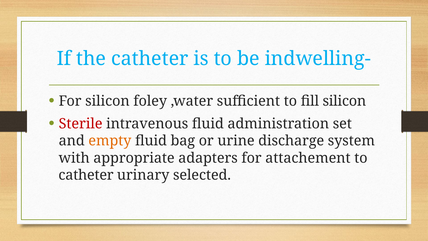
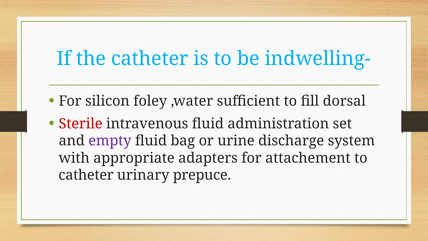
fill silicon: silicon -> dorsal (344, 101)
empty colour: orange -> purple (110, 141)
selected: selected -> prepuce (202, 175)
